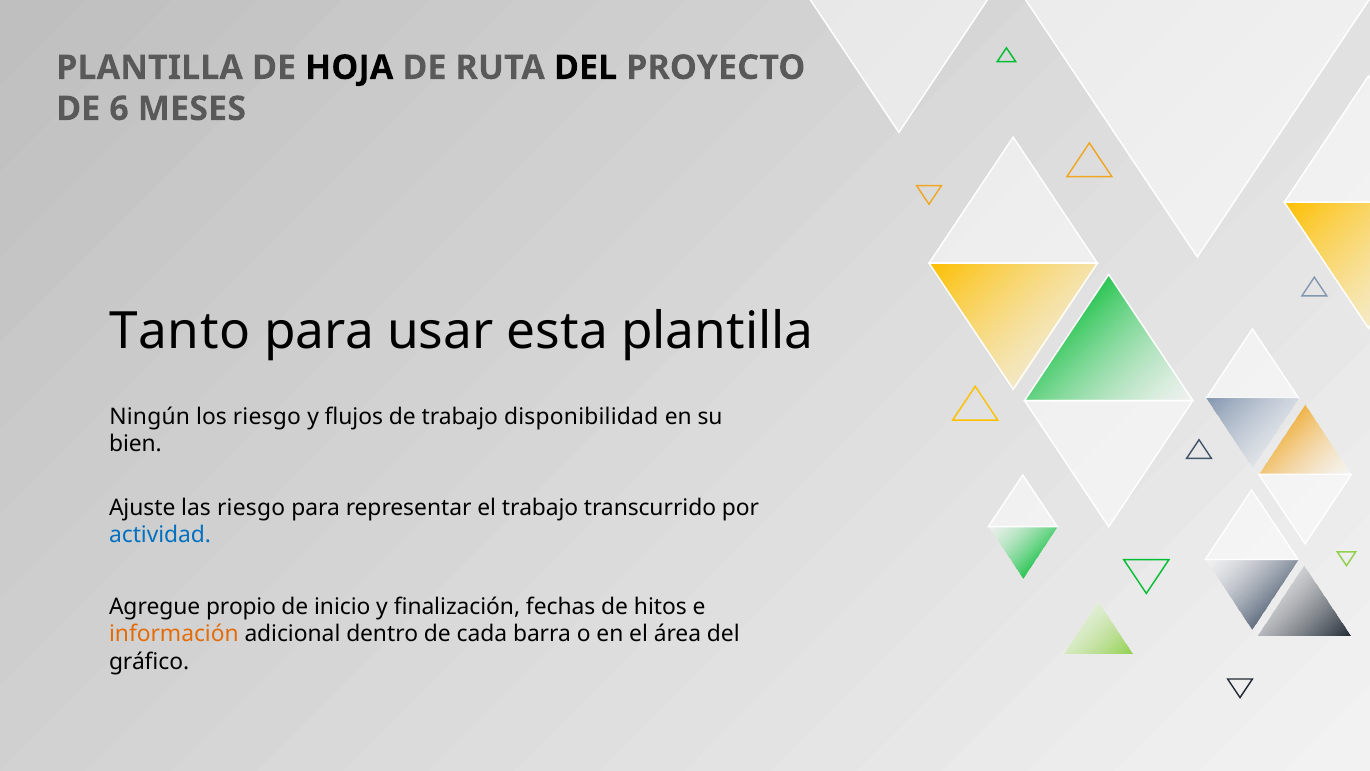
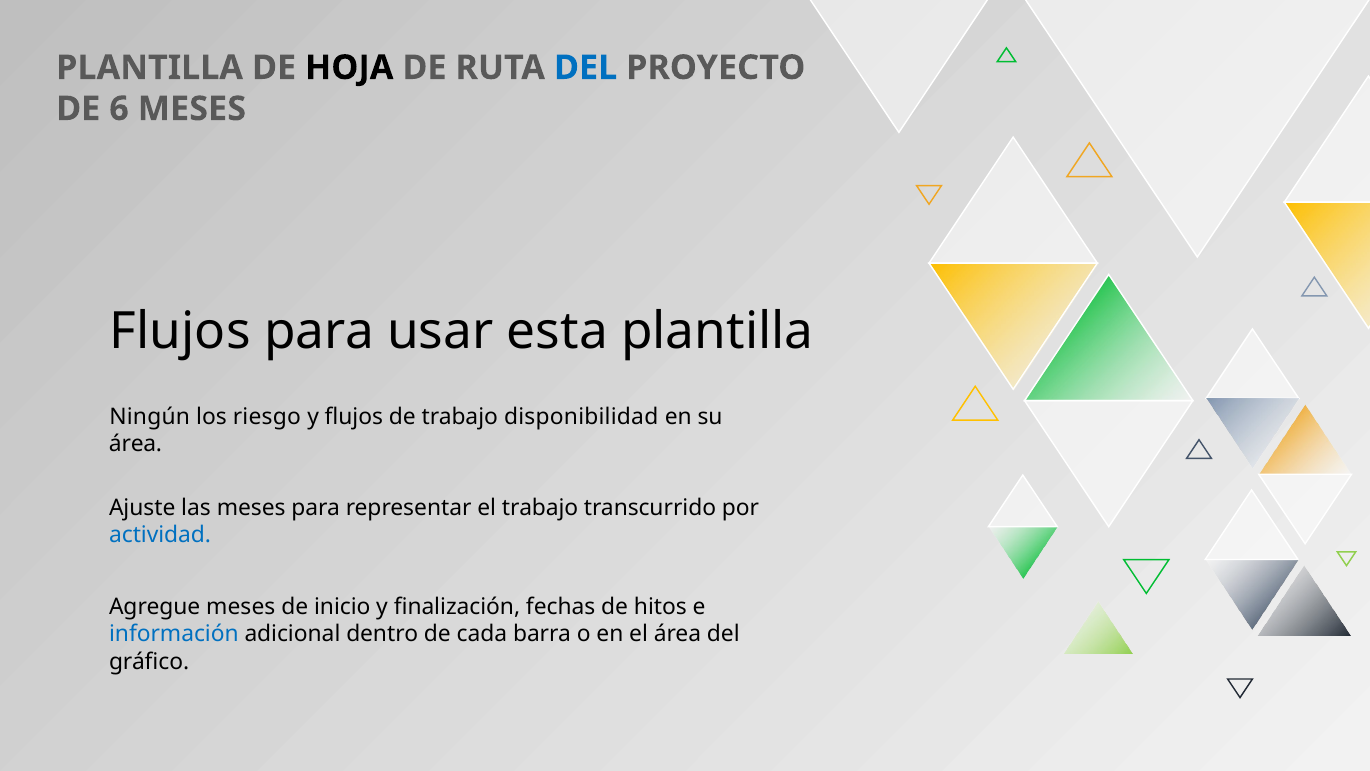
DEL colour: black -> blue (586, 68)
Tanto: Tanto -> Flujos (180, 331)
bien: bien -> área (136, 444)
las riesgo: riesgo -> meses (251, 507)
Agregue propio: propio -> meses (241, 607)
información colour: orange -> blue (174, 634)
